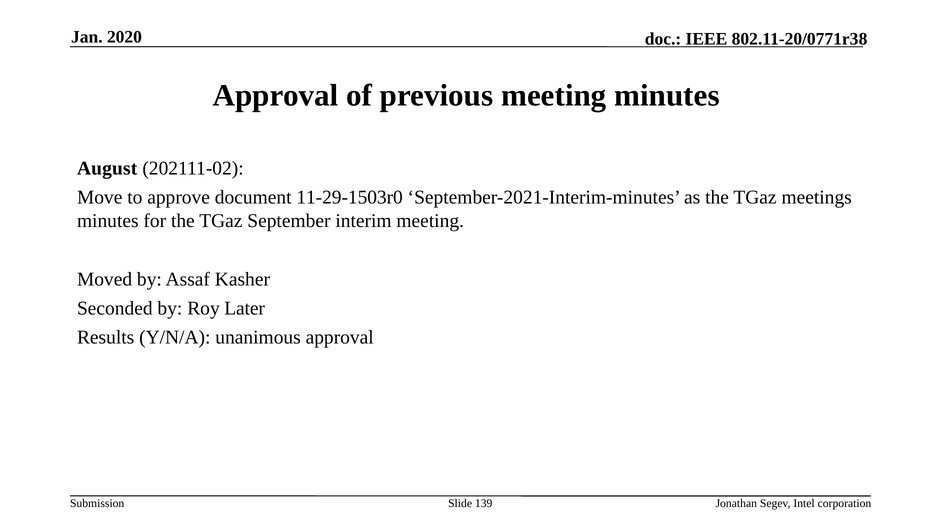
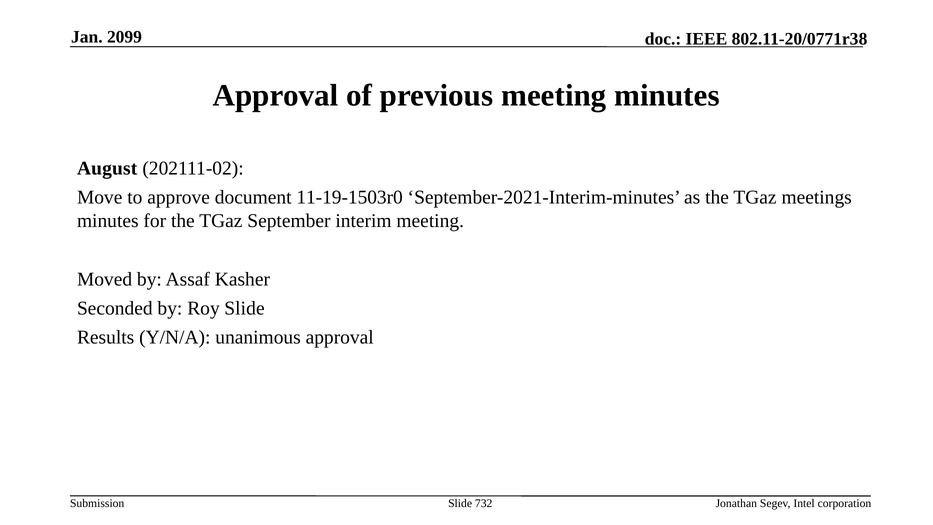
2020: 2020 -> 2099 (124, 37)
11-29-1503r0: 11-29-1503r0 -> 11-19-1503r0 (350, 197)
Roy Later: Later -> Slide (244, 308)
139: 139 -> 732 (484, 503)
